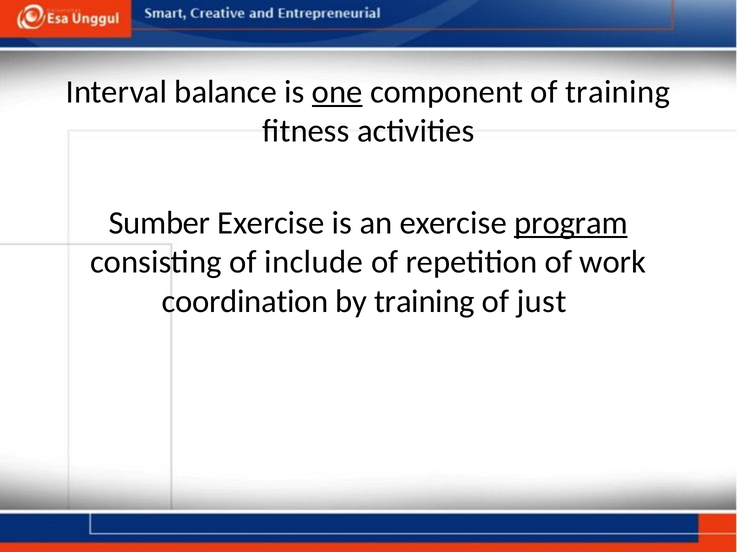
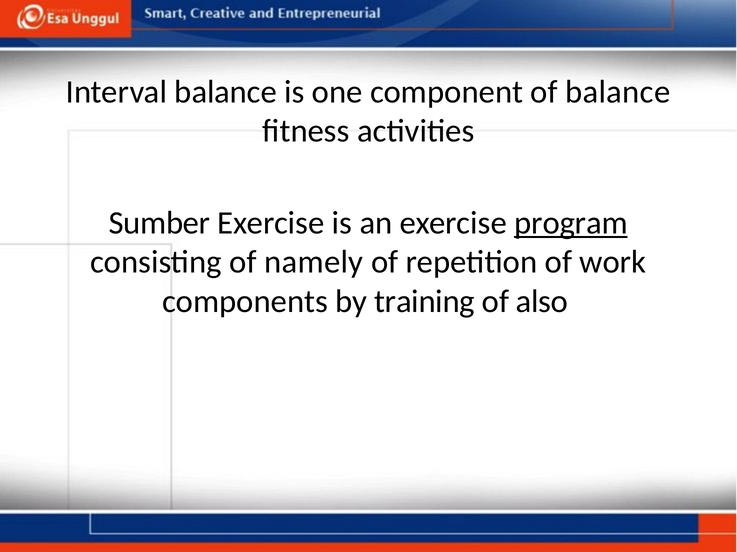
one underline: present -> none (337, 92)
of training: training -> balance (618, 92)
include: include -> namely (314, 262)
coordination: coordination -> components (245, 302)
just: just -> also (542, 302)
